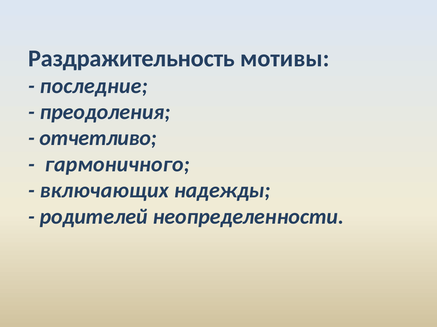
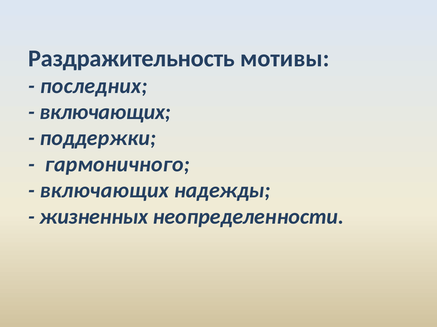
последние: последние -> последних (94, 86)
преодоления: преодоления -> включающих (105, 112)
отчетливо: отчетливо -> поддержки (98, 138)
родителей: родителей -> жизненных (94, 217)
